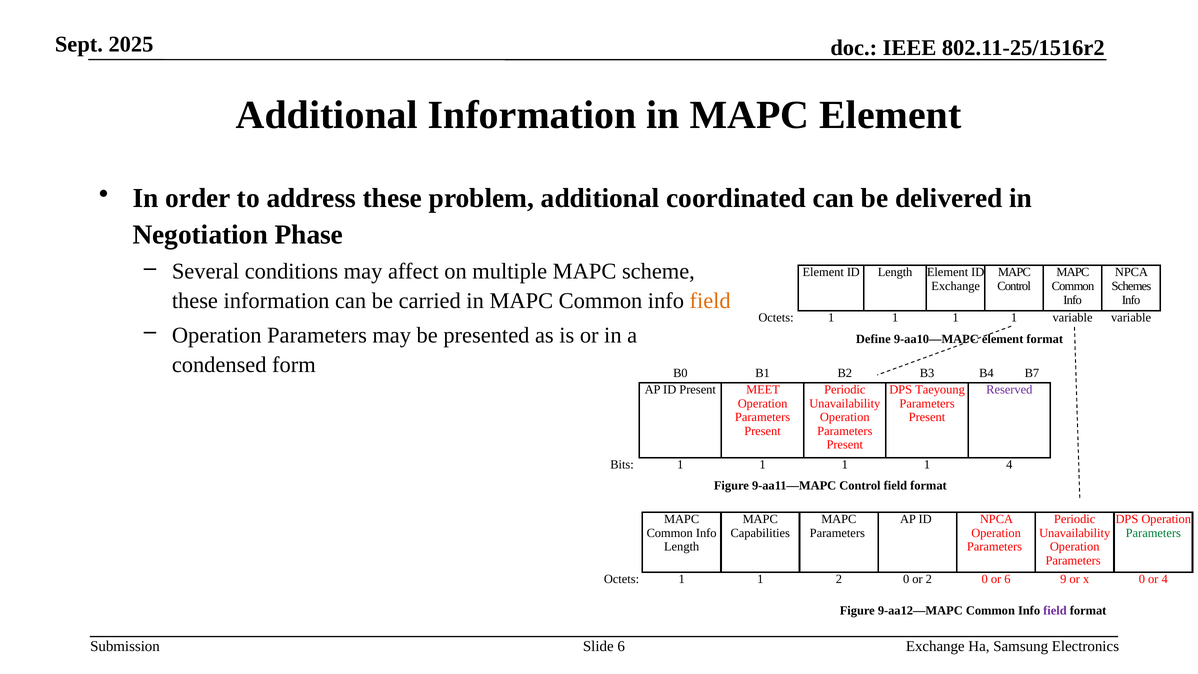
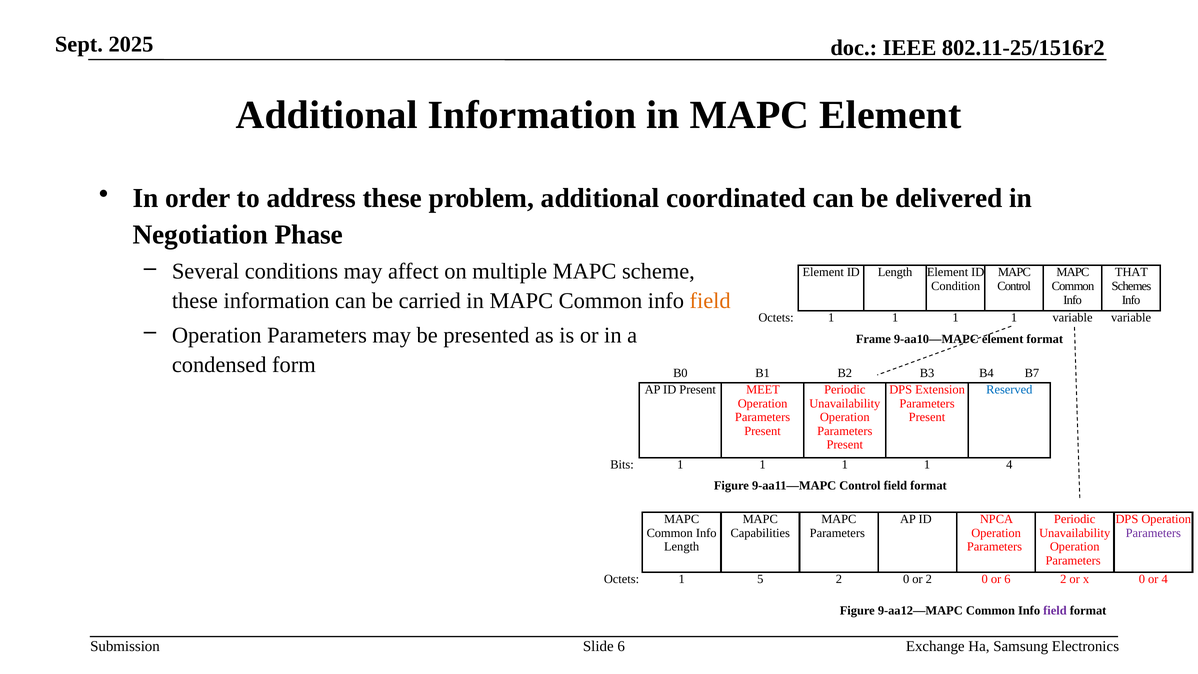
NPCA: NPCA -> THAT (1131, 272)
Exchange: Exchange -> Condition (956, 286)
Define: Define -> Frame (873, 339)
Taeyoung: Taeyoung -> Extension (940, 390)
Reserved colour: purple -> blue (1009, 390)
Parameters colour: green -> purple (1153, 533)
1: 1 -> 5 (760, 579)
6 9: 9 -> 2 (1063, 579)
